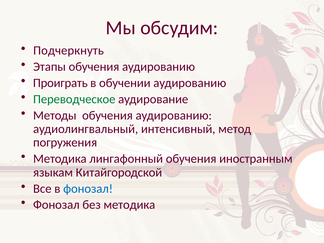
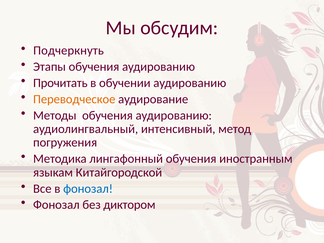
Проиграть: Проиграть -> Прочитать (60, 83)
Переводческое colour: green -> orange (74, 99)
без методика: методика -> диктором (129, 205)
